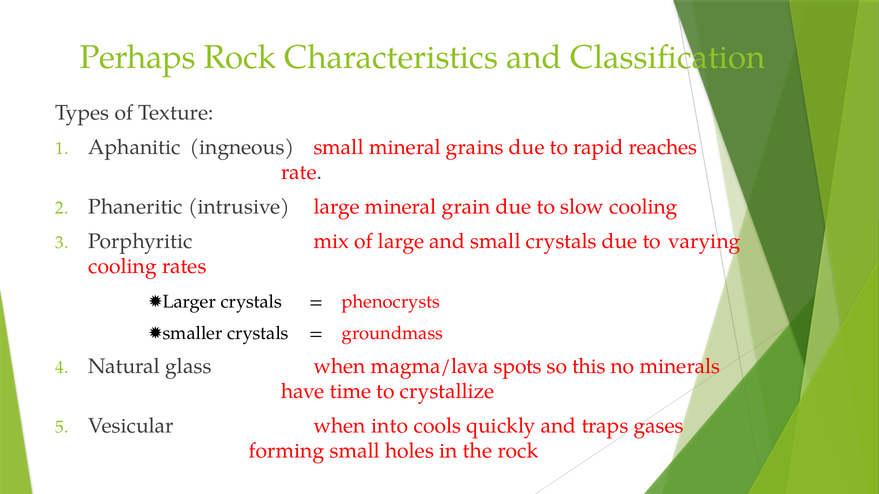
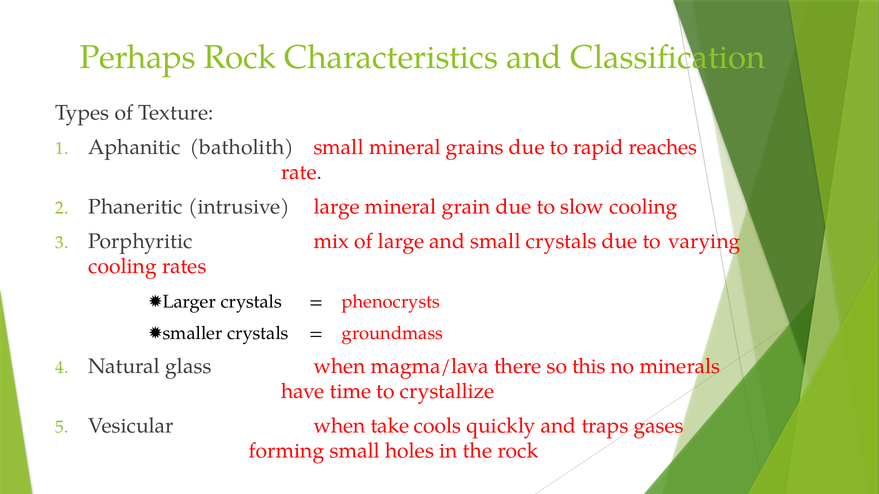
ingneous: ingneous -> batholith (242, 147)
spots: spots -> there (518, 367)
into: into -> take (390, 426)
